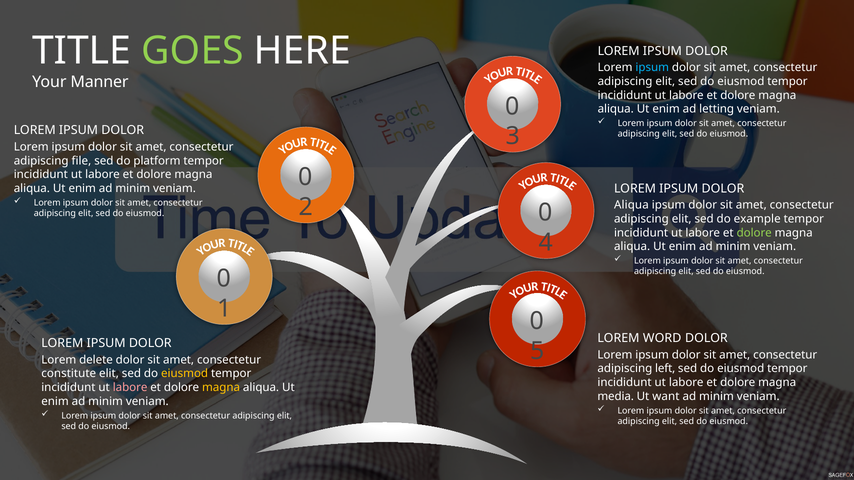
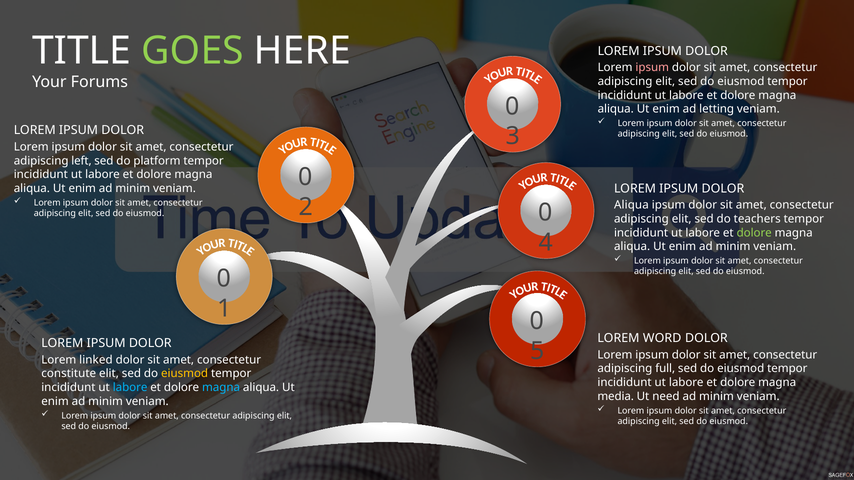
ipsum colour: light blue -> pink (652, 68)
Manner: Manner -> Forums (99, 82)
file: file -> left (81, 161)
example: example -> teachers (757, 219)
delete: delete -> linked (96, 360)
left: left -> full (665, 369)
labore colour: pink -> light blue (130, 388)
magna colour: yellow -> light blue (221, 388)
want: want -> need (666, 397)
